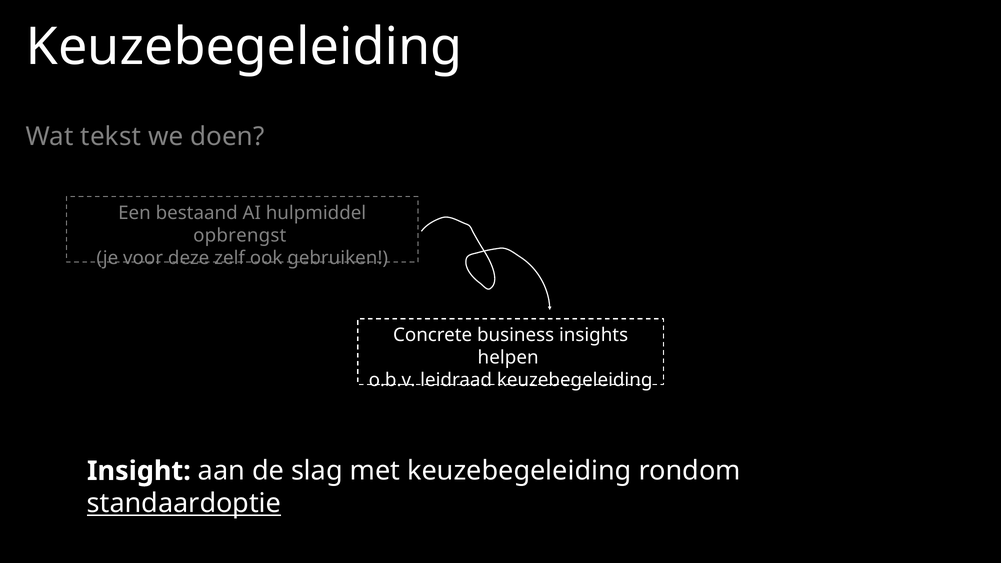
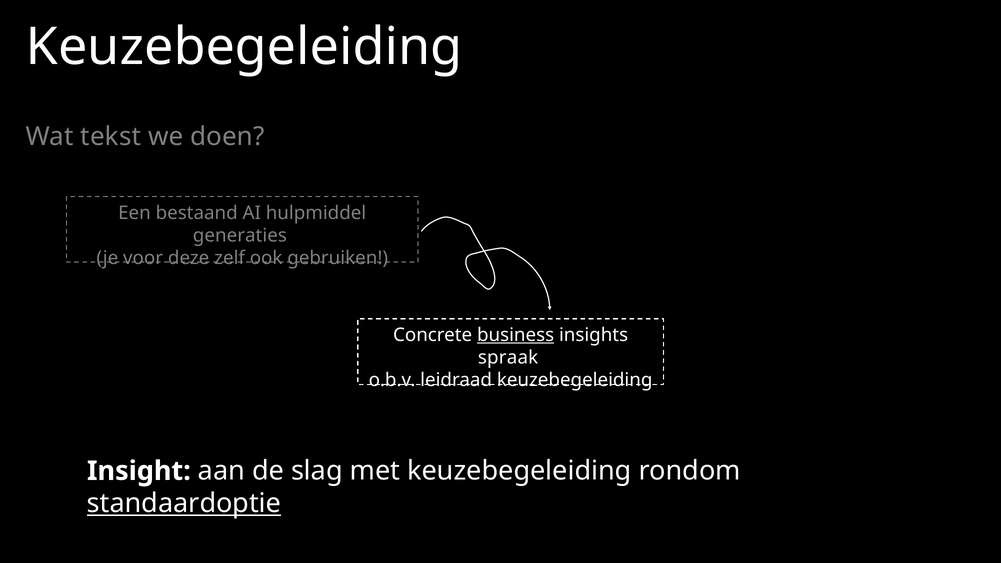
opbrengst: opbrengst -> generaties (240, 235)
business underline: none -> present (516, 335)
helpen: helpen -> spraak (508, 358)
